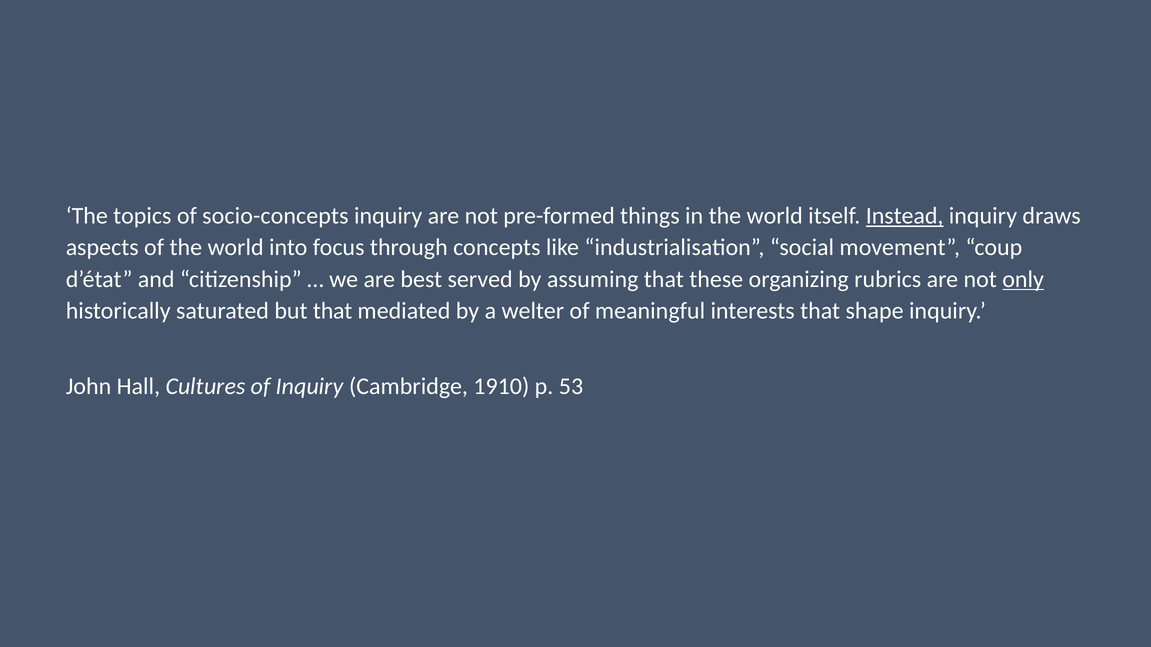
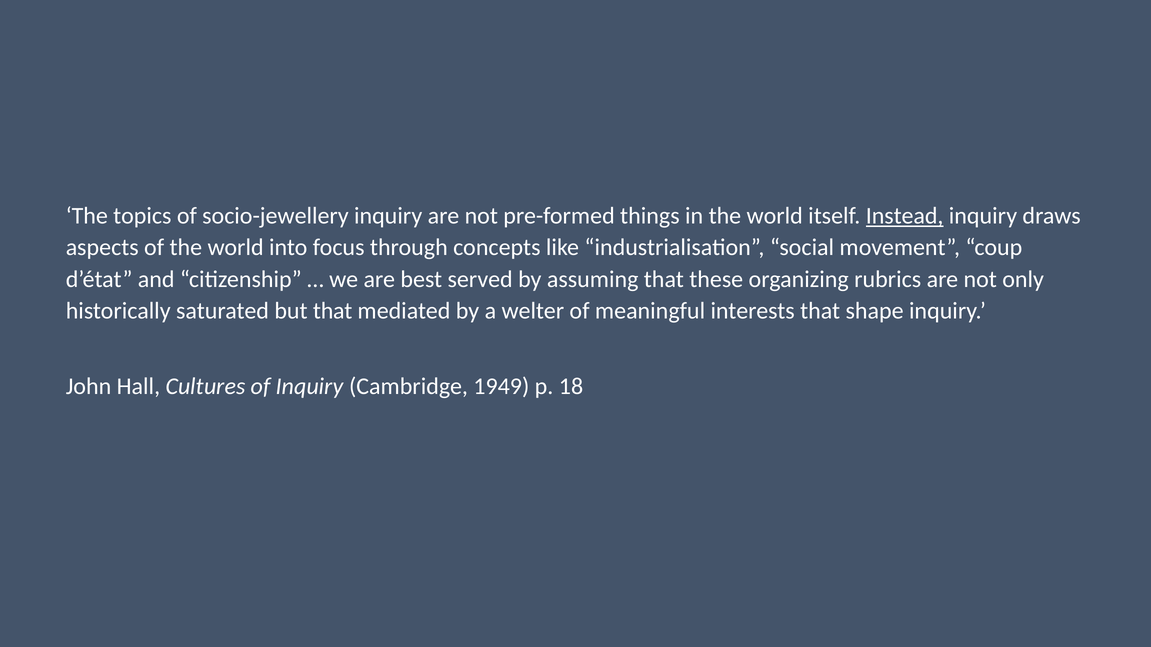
socio-concepts: socio-concepts -> socio-jewellery (275, 216)
only underline: present -> none (1023, 279)
1910: 1910 -> 1949 (501, 387)
53: 53 -> 18 (571, 387)
